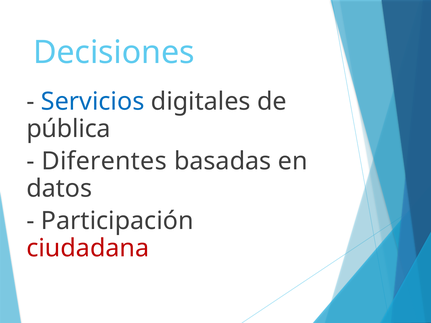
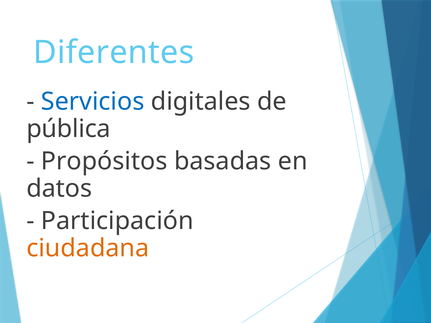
Decisiones: Decisiones -> Diferentes (114, 53)
Diferentes: Diferentes -> Propósitos (104, 161)
ciudadana colour: red -> orange (88, 248)
